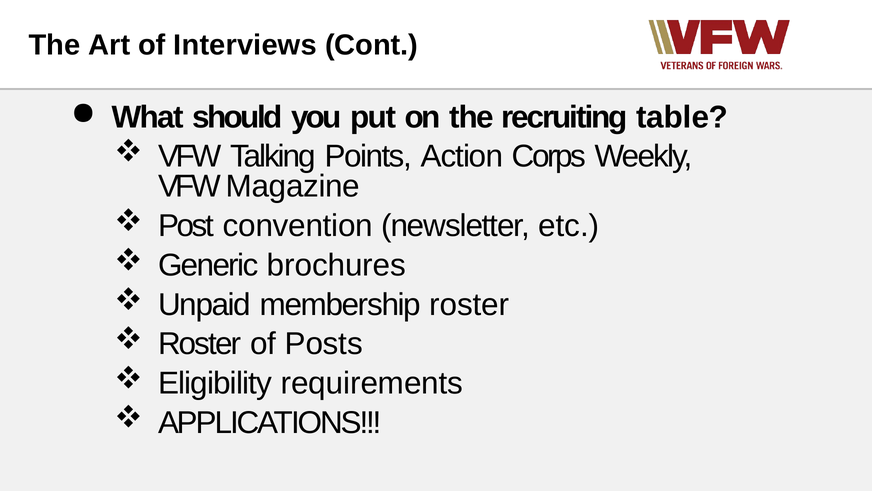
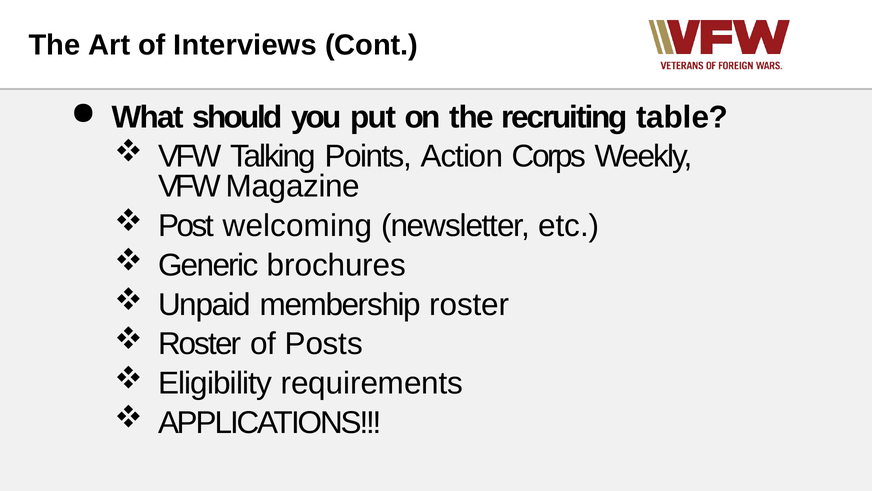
convention: convention -> welcoming (298, 226)
